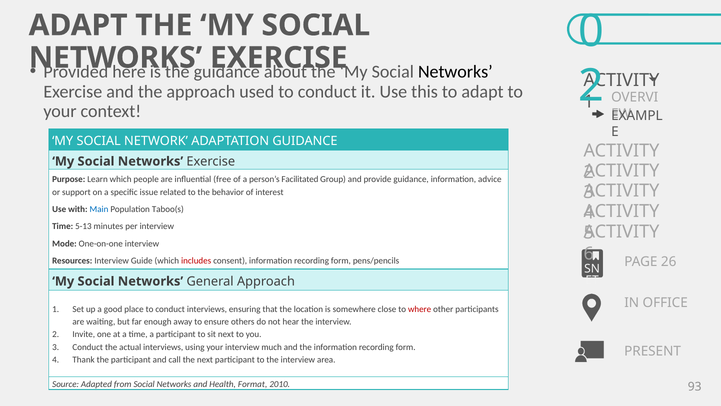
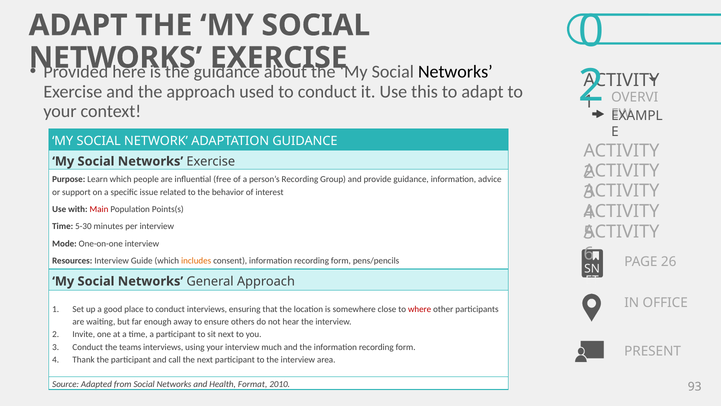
person’s Facilitated: Facilitated -> Recording (300, 179)
Main colour: blue -> red (99, 209)
Taboo(s: Taboo(s -> Points(s (168, 209)
5-13: 5-13 -> 5-30 (83, 226)
includes colour: red -> orange (196, 260)
actual: actual -> teams (130, 347)
